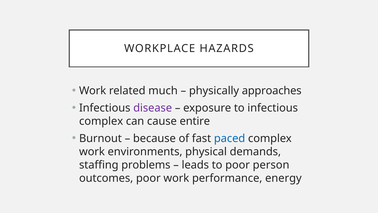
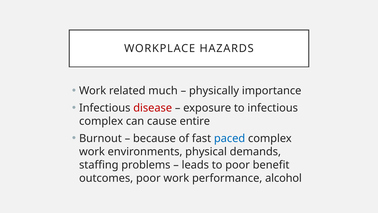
approaches: approaches -> importance (272, 91)
disease colour: purple -> red (153, 108)
person: person -> benefit (271, 165)
energy: energy -> alcohol (283, 178)
